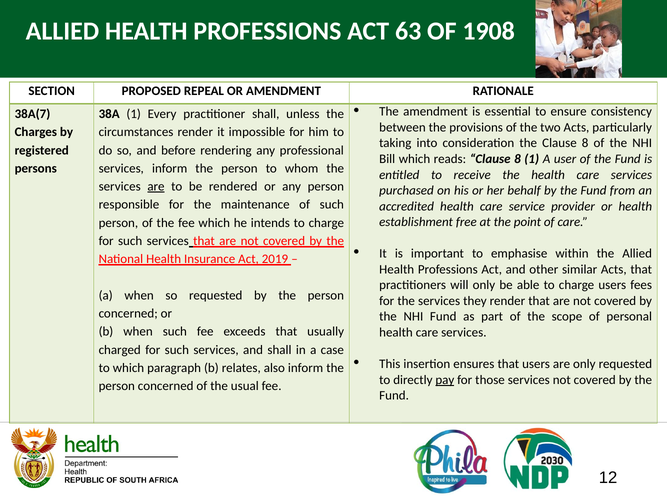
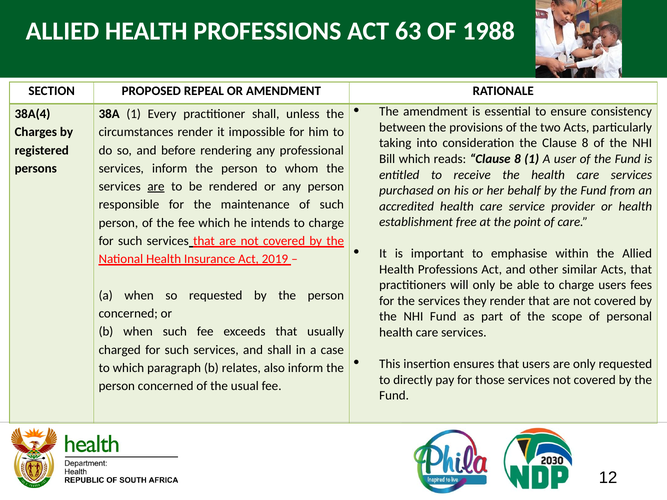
1908: 1908 -> 1988 (489, 31)
38A(7: 38A(7 -> 38A(4 (32, 114)
pay underline: present -> none (445, 380)
